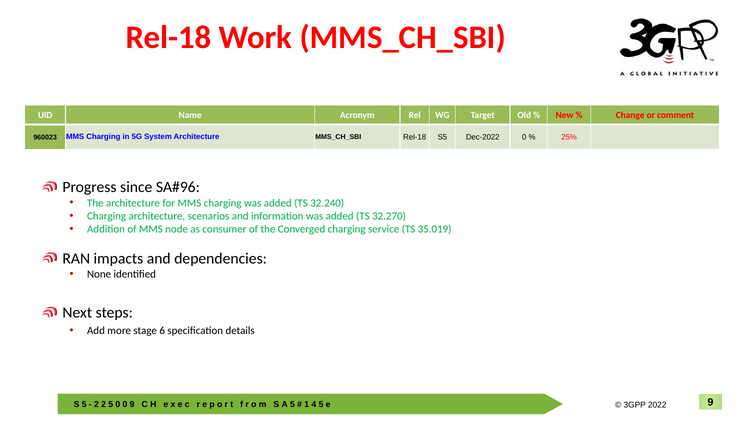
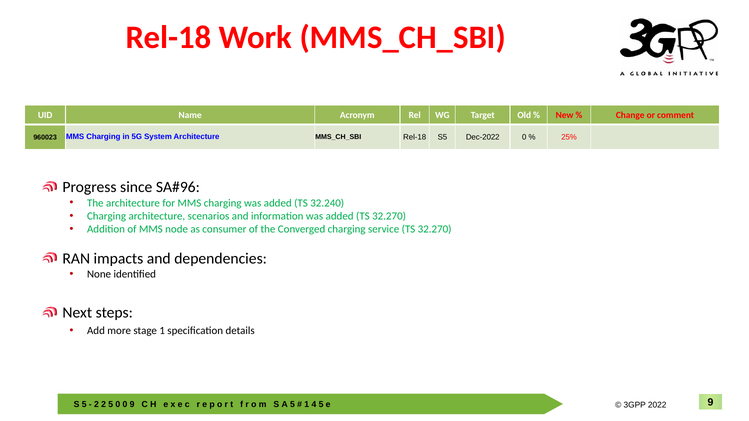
service TS 35.019: 35.019 -> 32.270 (435, 229)
stage 6: 6 -> 1 (162, 331)
